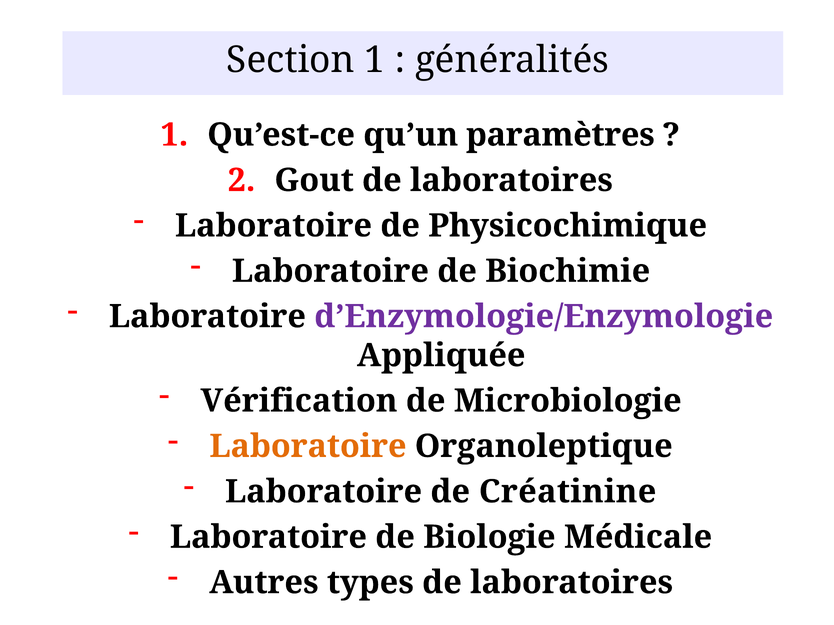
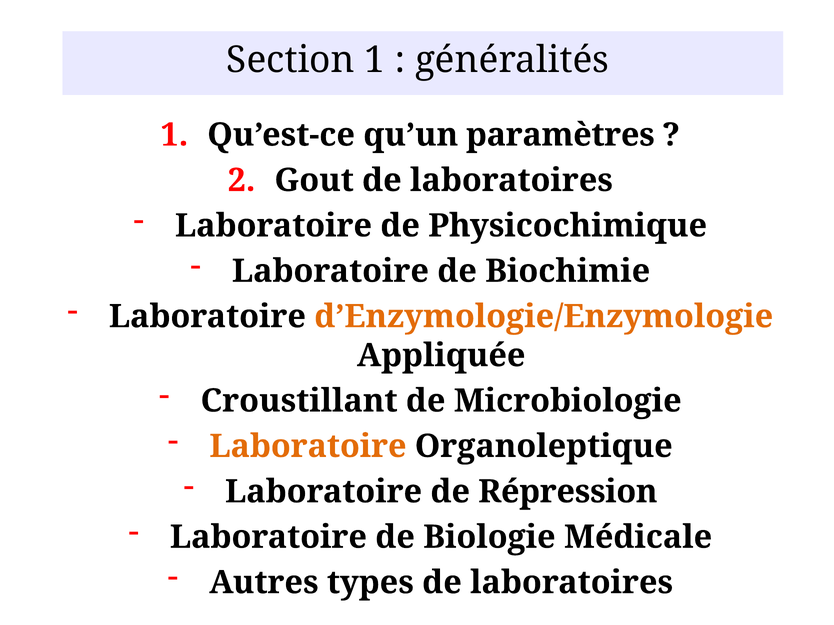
d’Enzymologie/Enzymologie colour: purple -> orange (544, 317)
Vérification: Vérification -> Croustillant (299, 401)
Créatinine: Créatinine -> Répression (568, 492)
